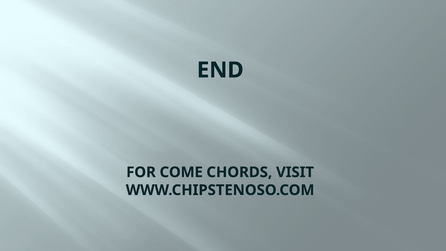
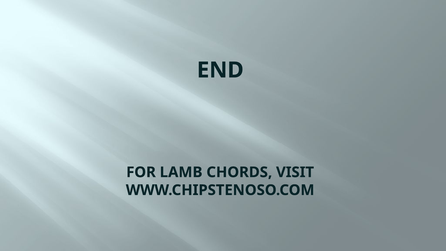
COME: COME -> LAMB (181, 172)
